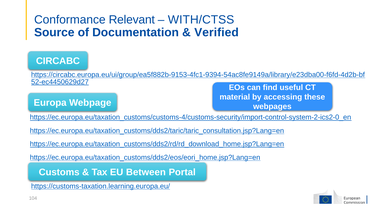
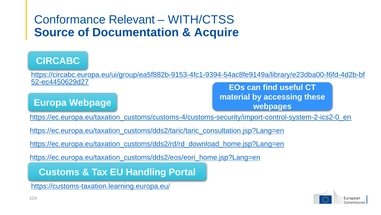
Verified: Verified -> Acquire (216, 32)
Between: Between -> Handling (146, 172)
